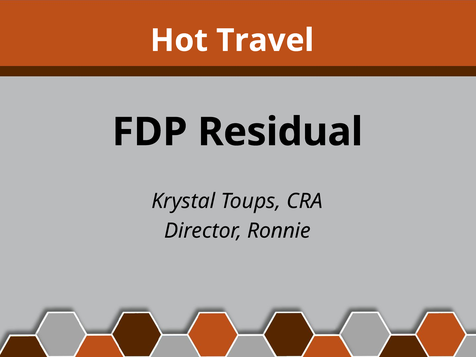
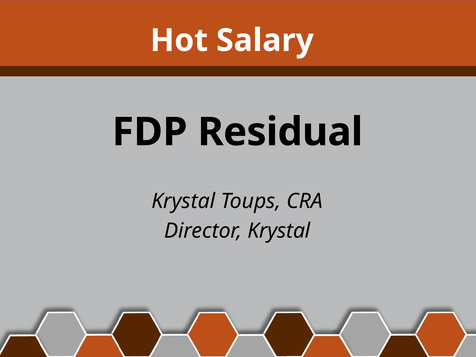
Travel: Travel -> Salary (265, 40)
Director Ronnie: Ronnie -> Krystal (279, 231)
